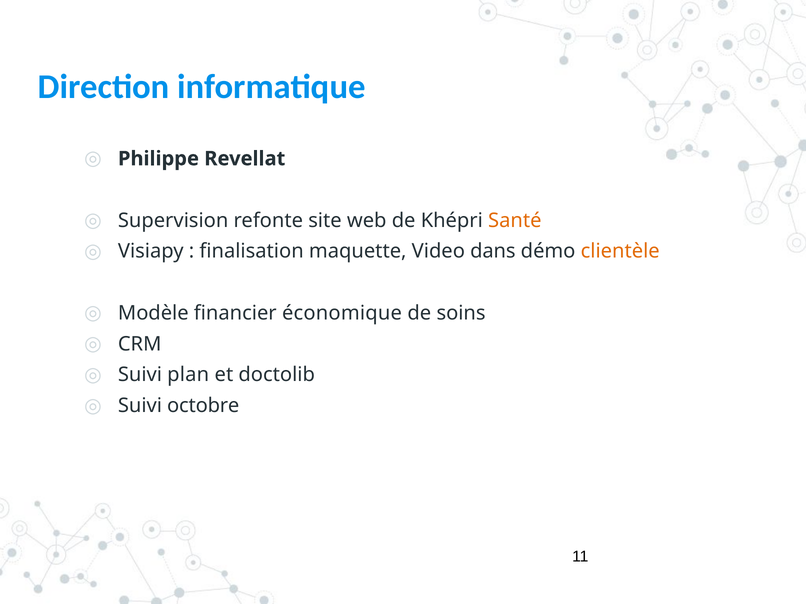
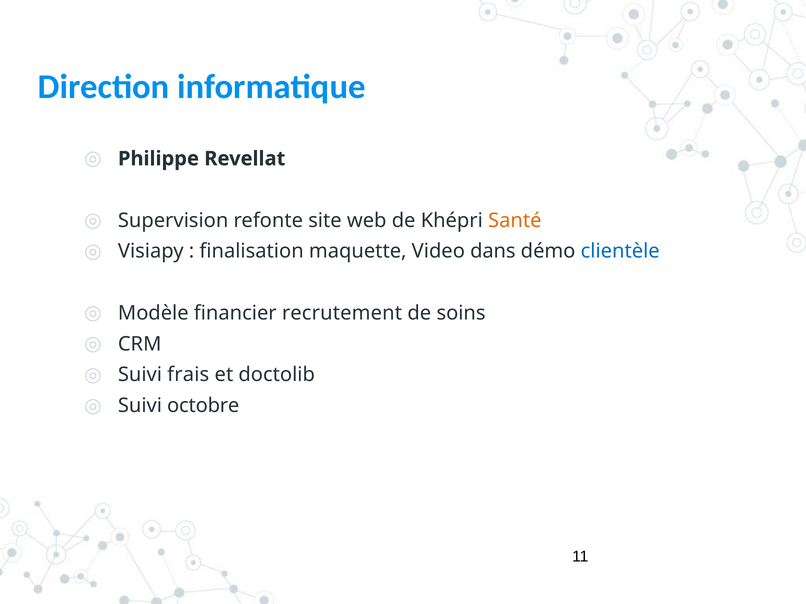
clientèle colour: orange -> blue (620, 251)
économique: économique -> recrutement (342, 313)
plan: plan -> frais (188, 375)
